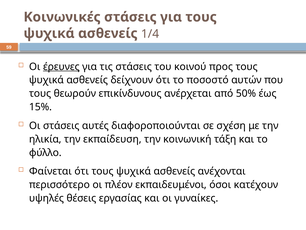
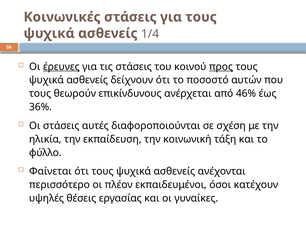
προς underline: none -> present (221, 66)
50%: 50% -> 46% (246, 93)
15%: 15% -> 36% (40, 107)
